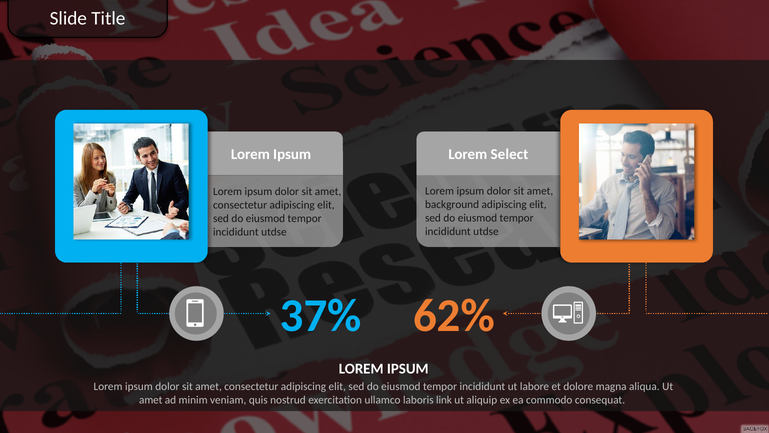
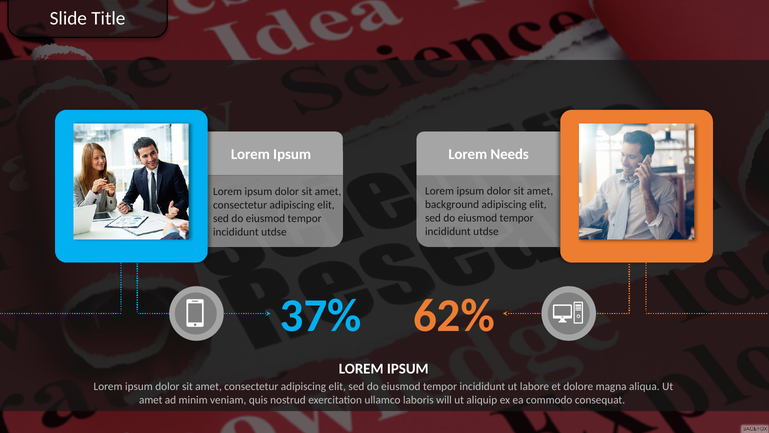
Select: Select -> Needs (510, 154)
link: link -> will (444, 400)
